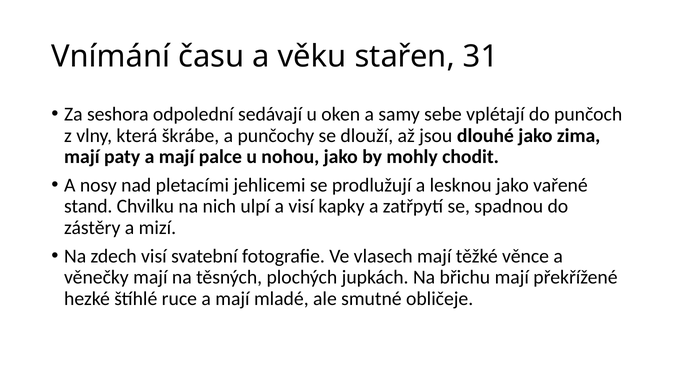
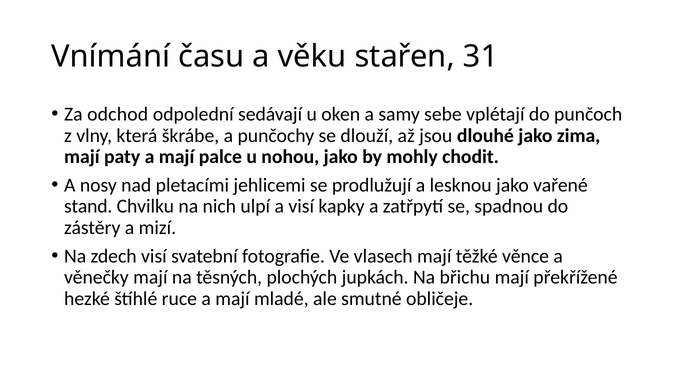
seshora: seshora -> odchod (118, 114)
